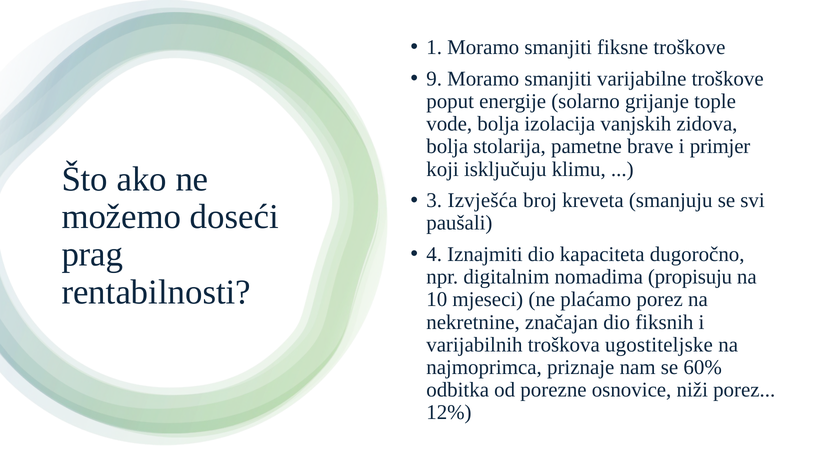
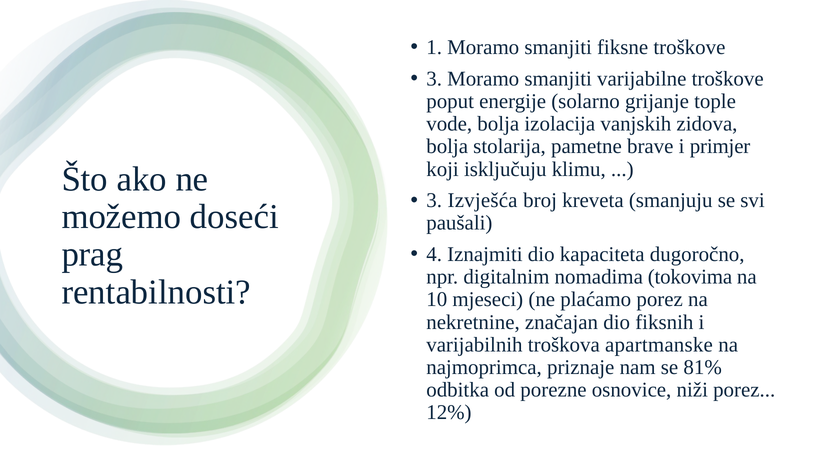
9: 9 -> 3 (434, 79)
propisuju: propisuju -> tokovima (690, 277)
ugostiteljske: ugostiteljske -> apartmanske (659, 345)
60%: 60% -> 81% (703, 367)
